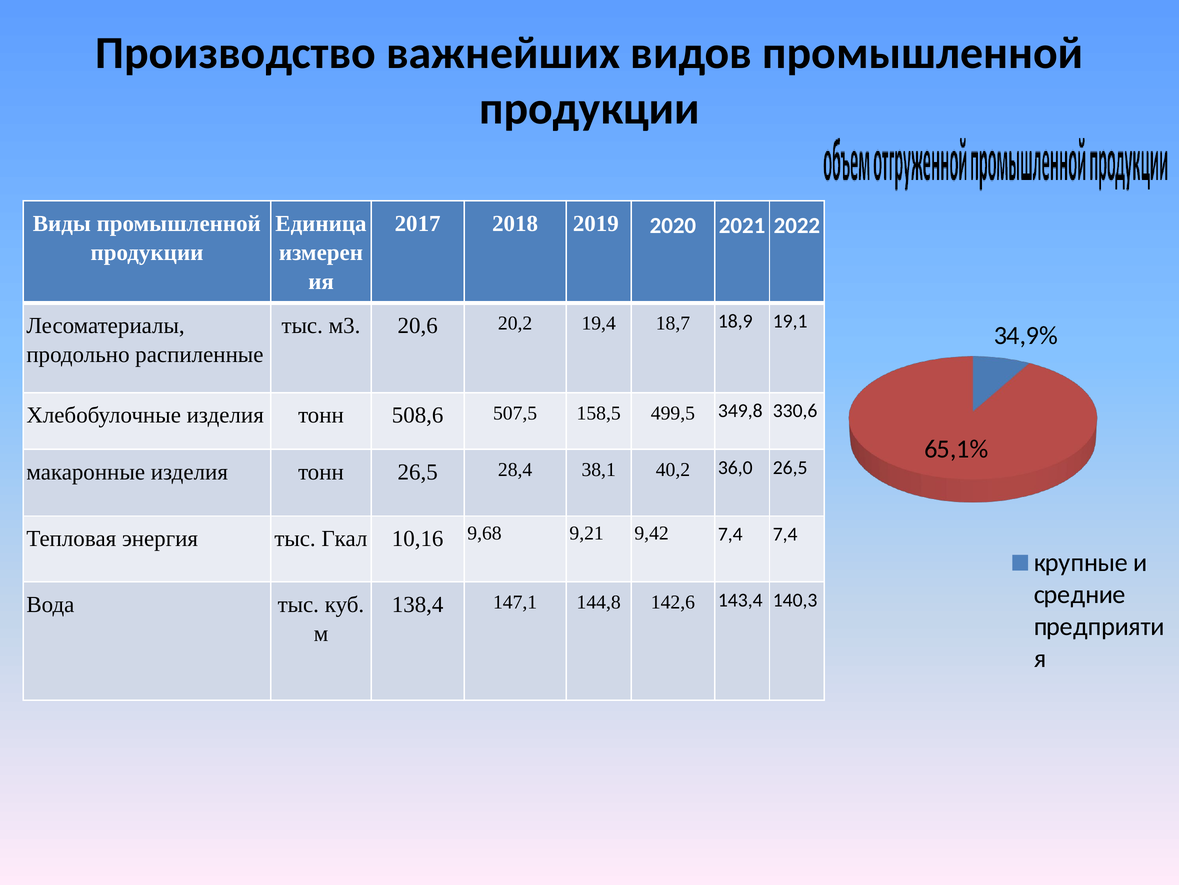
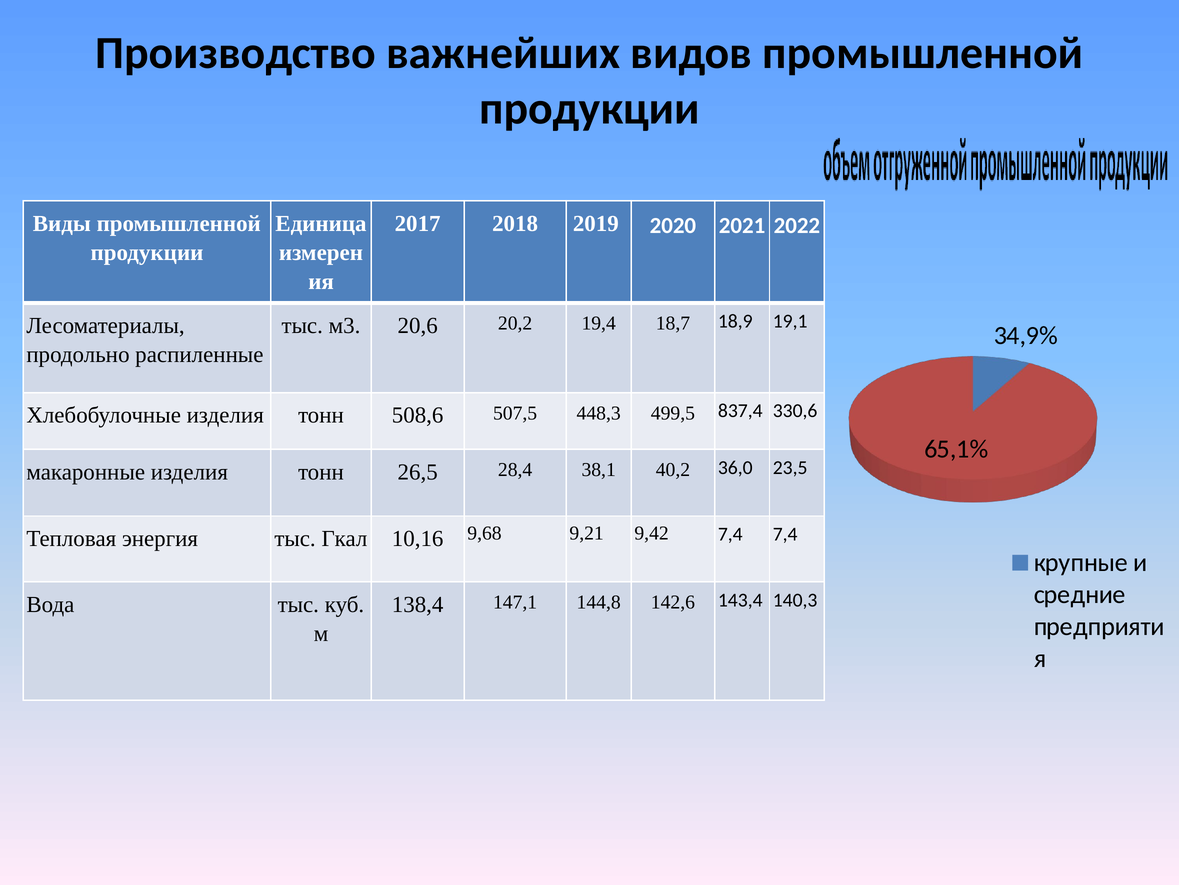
158,5: 158,5 -> 448,3 (599, 413)
349,8: 349,8 -> 837,4 (740, 411)
36,0 26,5: 26,5 -> 23,5 (790, 467)
